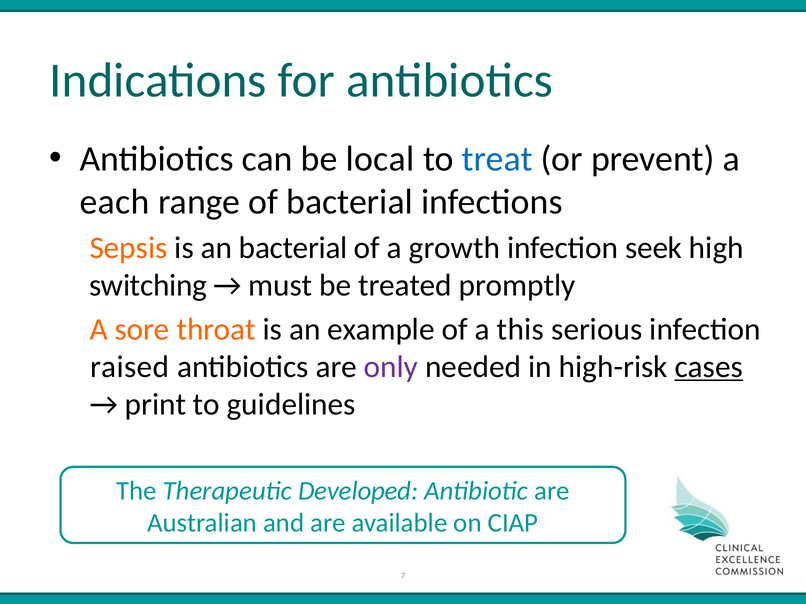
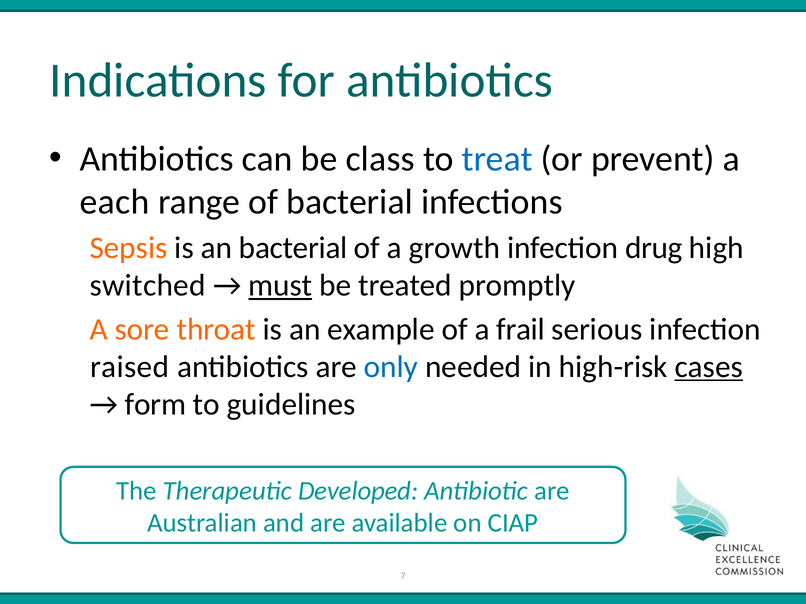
local: local -> class (380, 159)
seek: seek -> drug (654, 248)
switching: switching -> switched (148, 286)
must underline: none -> present (280, 286)
this: this -> frail (521, 330)
only colour: purple -> blue (391, 367)
print: print -> form (156, 405)
